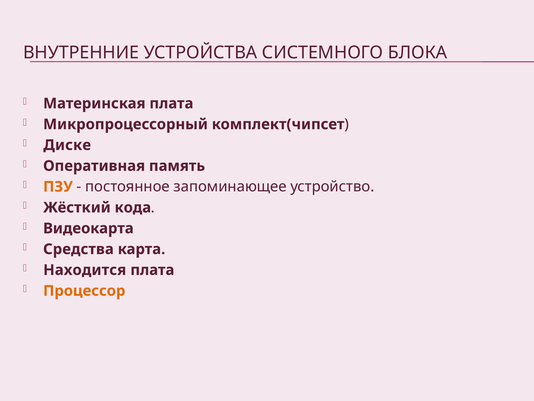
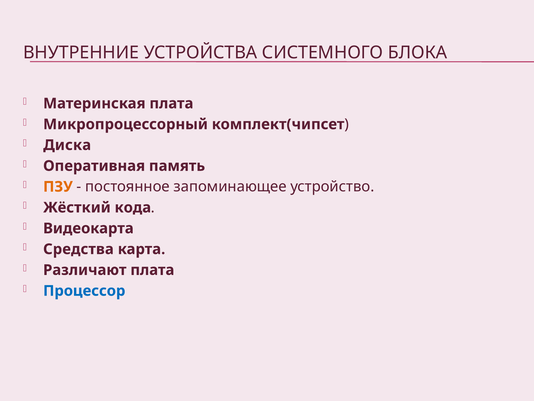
Диске: Диске -> Диска (67, 145)
Находится: Находится -> Различают (85, 270)
Процессор colour: orange -> blue (84, 290)
